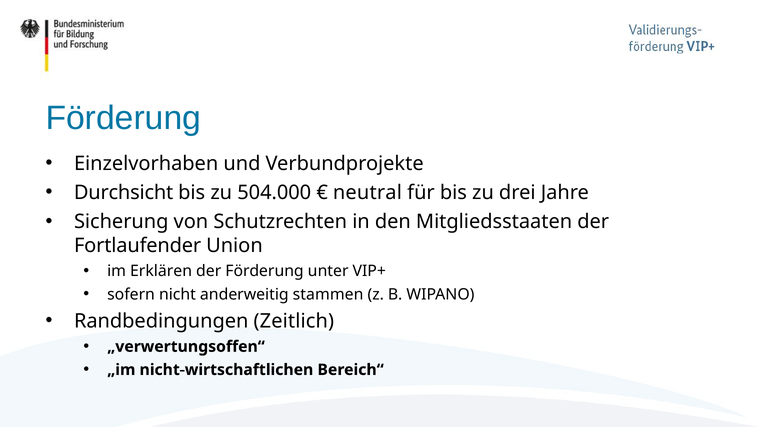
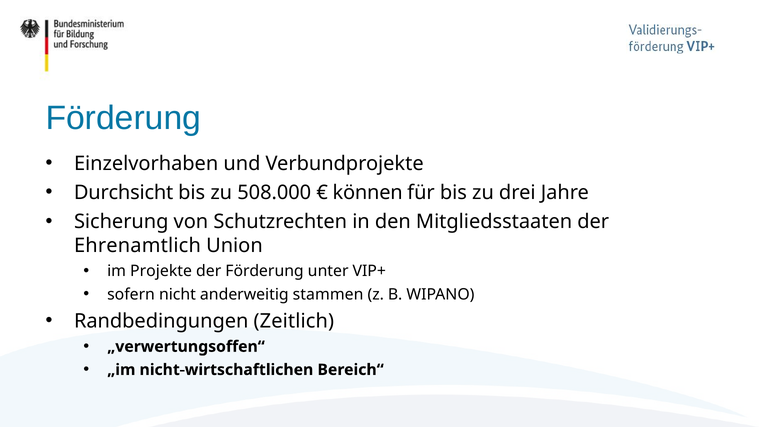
504.000: 504.000 -> 508.000 (274, 193)
neutral: neutral -> können (368, 193)
Fortlaufender: Fortlaufender -> Ehrenamtlich (137, 246)
Erklären: Erklären -> Projekte (161, 271)
